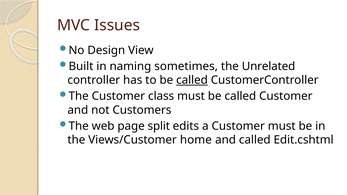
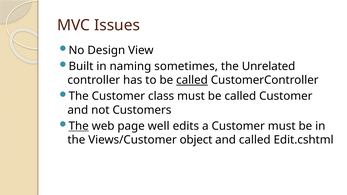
The underline: none -> present (79, 126)
split: split -> well (159, 126)
home: home -> object (196, 140)
